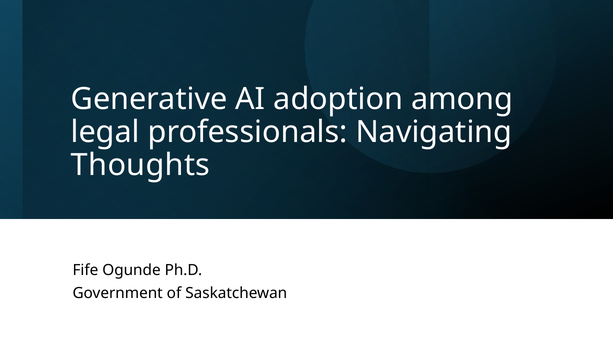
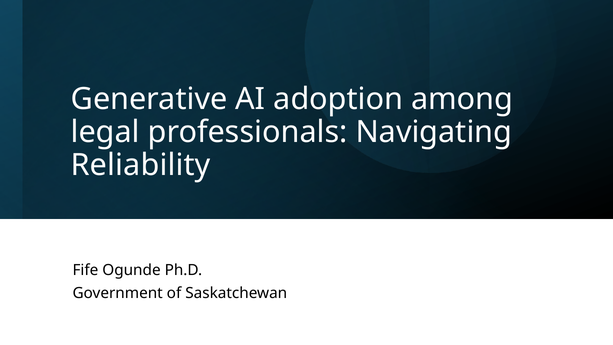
Thoughts: Thoughts -> Reliability (141, 165)
